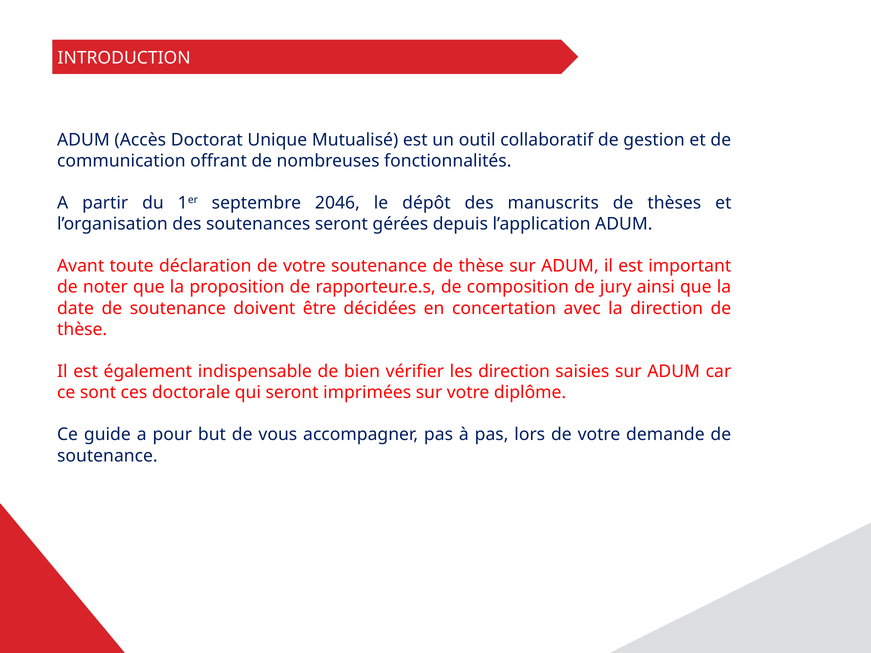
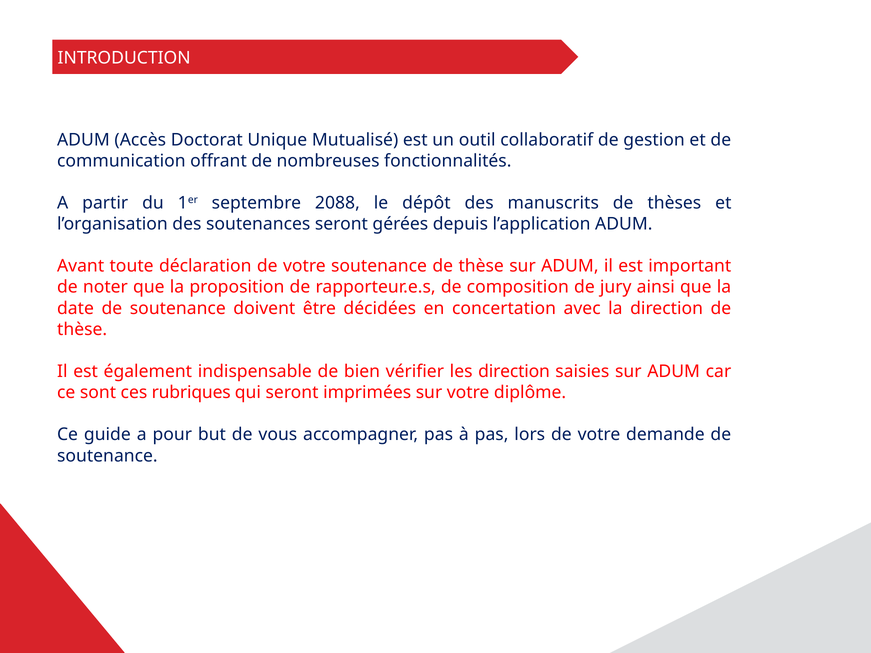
2046: 2046 -> 2088 (337, 203)
doctorale: doctorale -> rubriques (191, 393)
